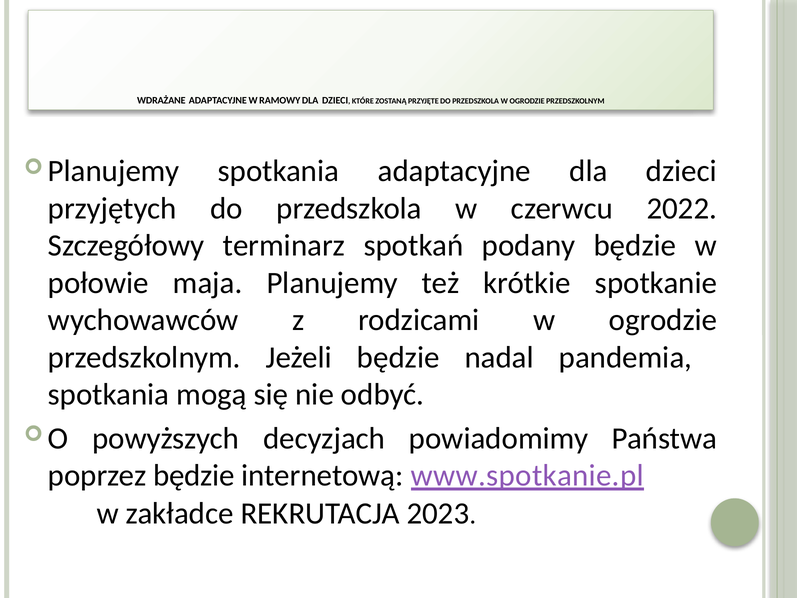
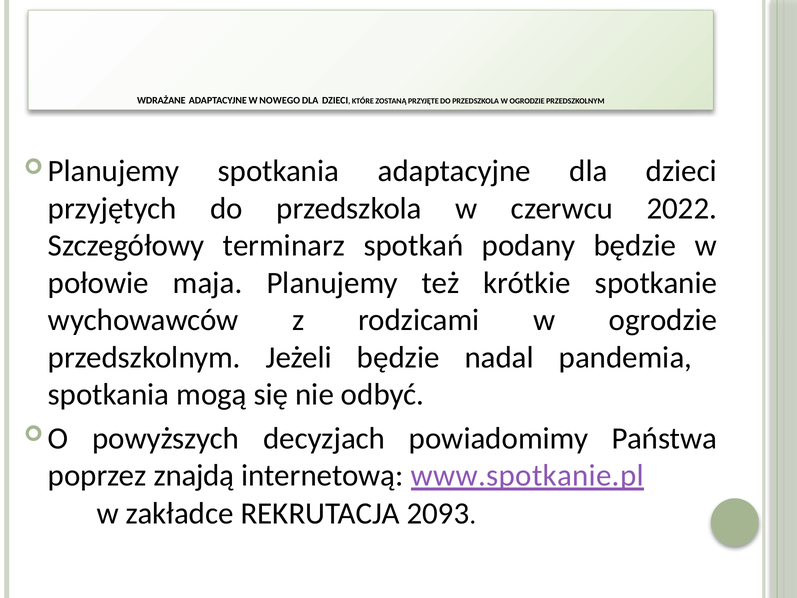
RAMOWY: RAMOWY -> NOWEGO (280, 101)
poprzez będzie: będzie -> znajdą (194, 476)
2023: 2023 -> 2093 (438, 513)
